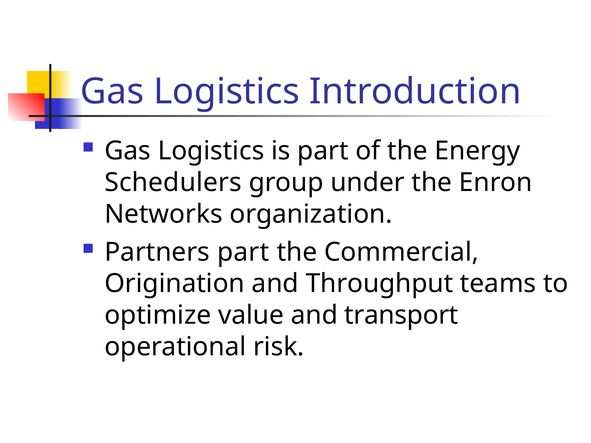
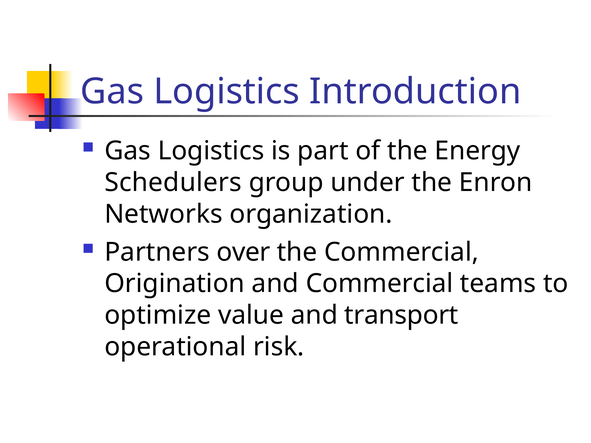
Partners part: part -> over (243, 252)
and Throughput: Throughput -> Commercial (379, 284)
